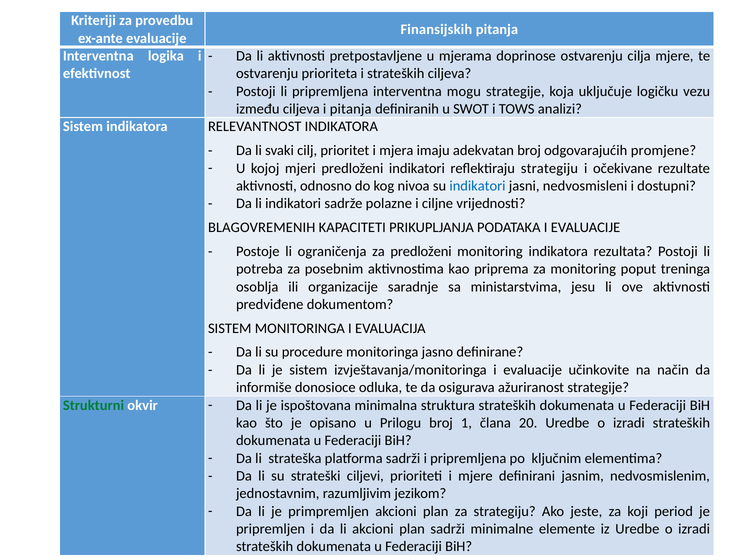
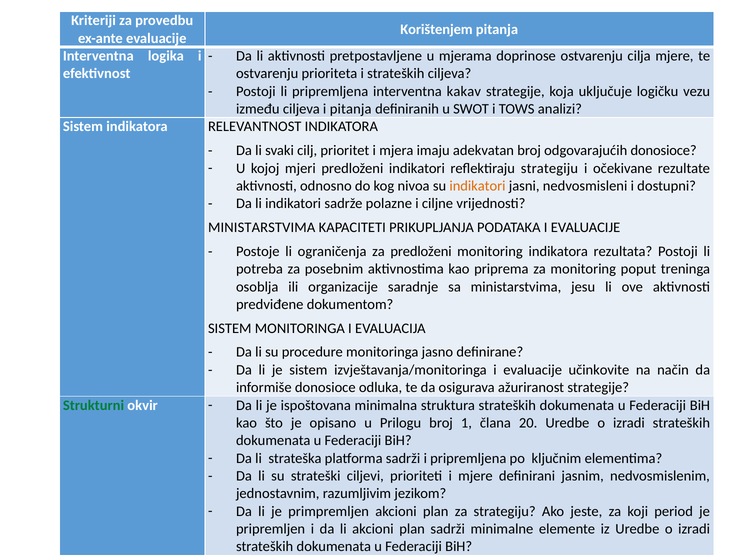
Finansijskih: Finansijskih -> Korištenjem (437, 29)
mogu: mogu -> kakav (464, 91)
odgovarajućih promjene: promjene -> donosioce (664, 151)
indikatori colour: blue -> orange (477, 186)
BLAGOVREMENIH: BLAGOVREMENIH -> MINISTARSTVIMA (262, 228)
